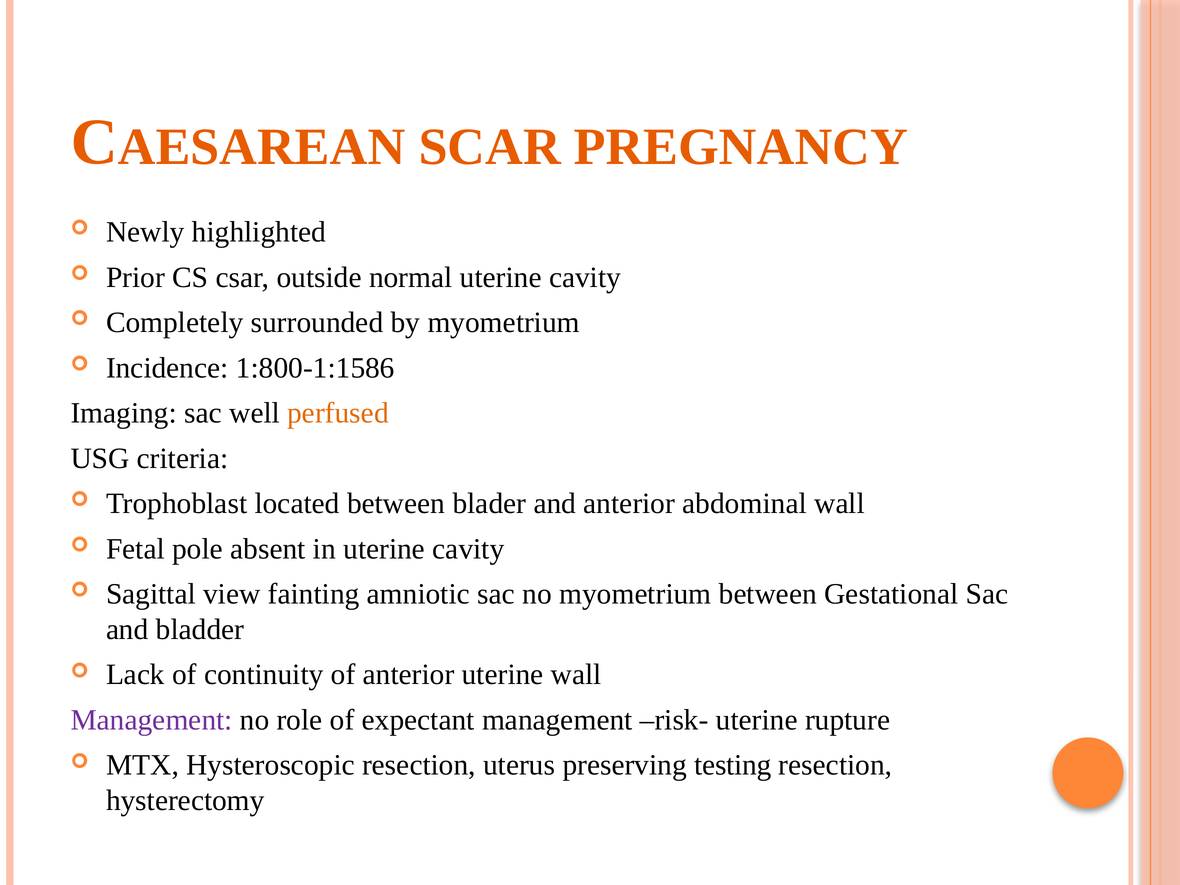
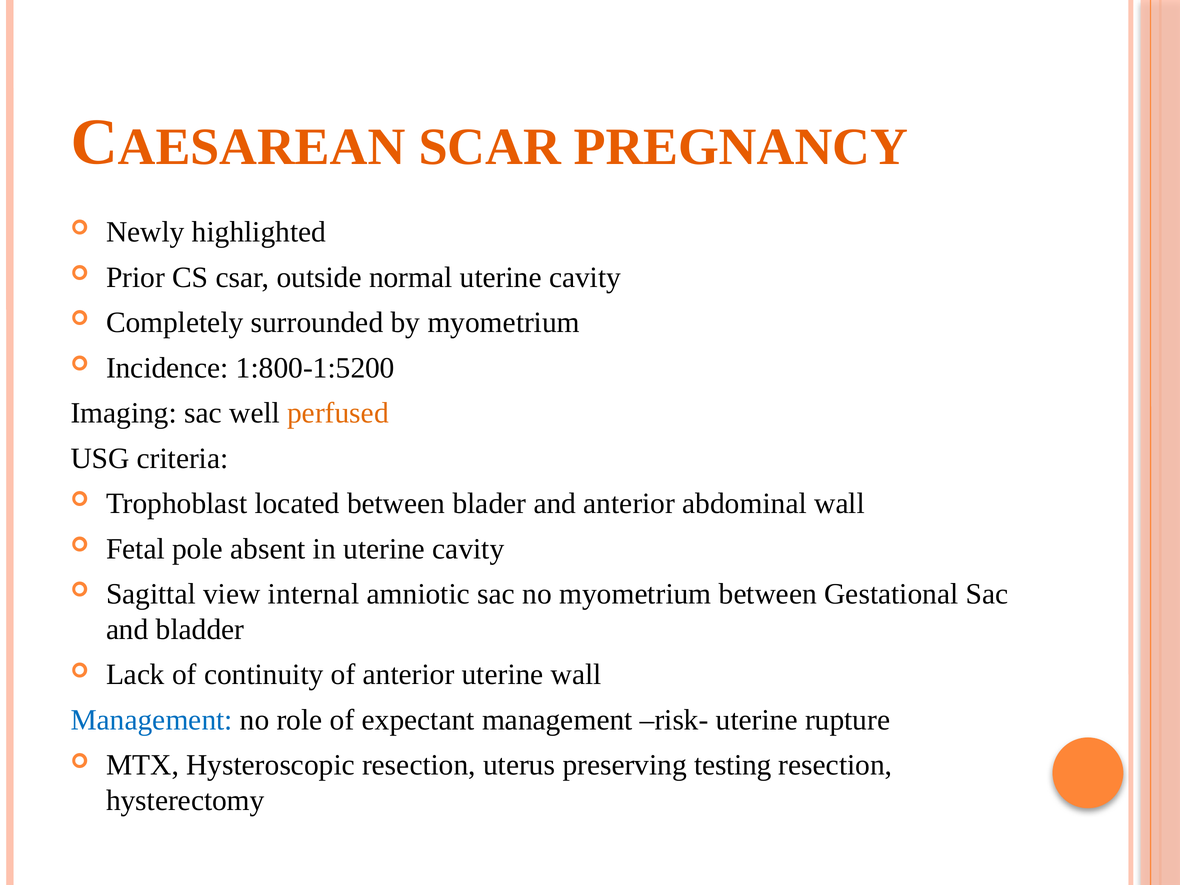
1:800-1:1586: 1:800-1:1586 -> 1:800-1:5200 (315, 368)
fainting: fainting -> internal (314, 594)
Management colour: purple -> blue (152, 720)
